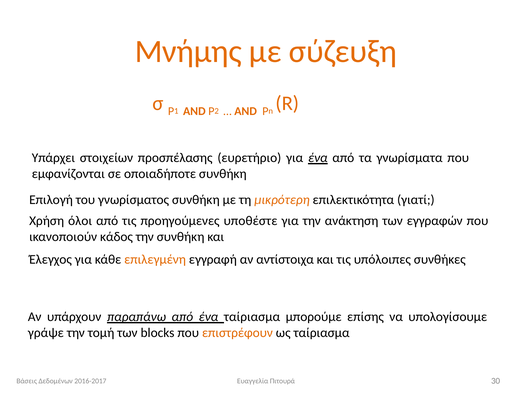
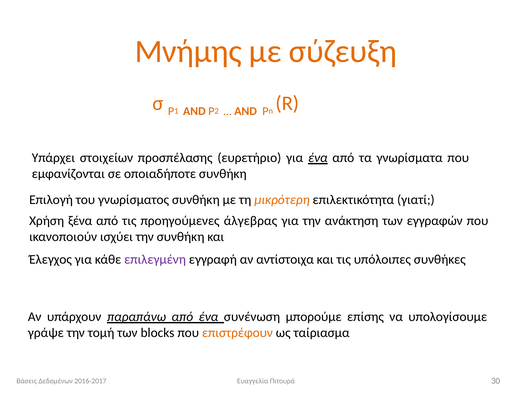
όλοι: όλοι -> ξένα (80, 221)
υποθέστε: υποθέστε -> άλγεβρας (250, 221)
κάδος: κάδος -> ισχύει (116, 237)
επιλεγμένη colour: orange -> purple (155, 259)
ένα ταίριασμα: ταίριασμα -> συνένωση (252, 317)
